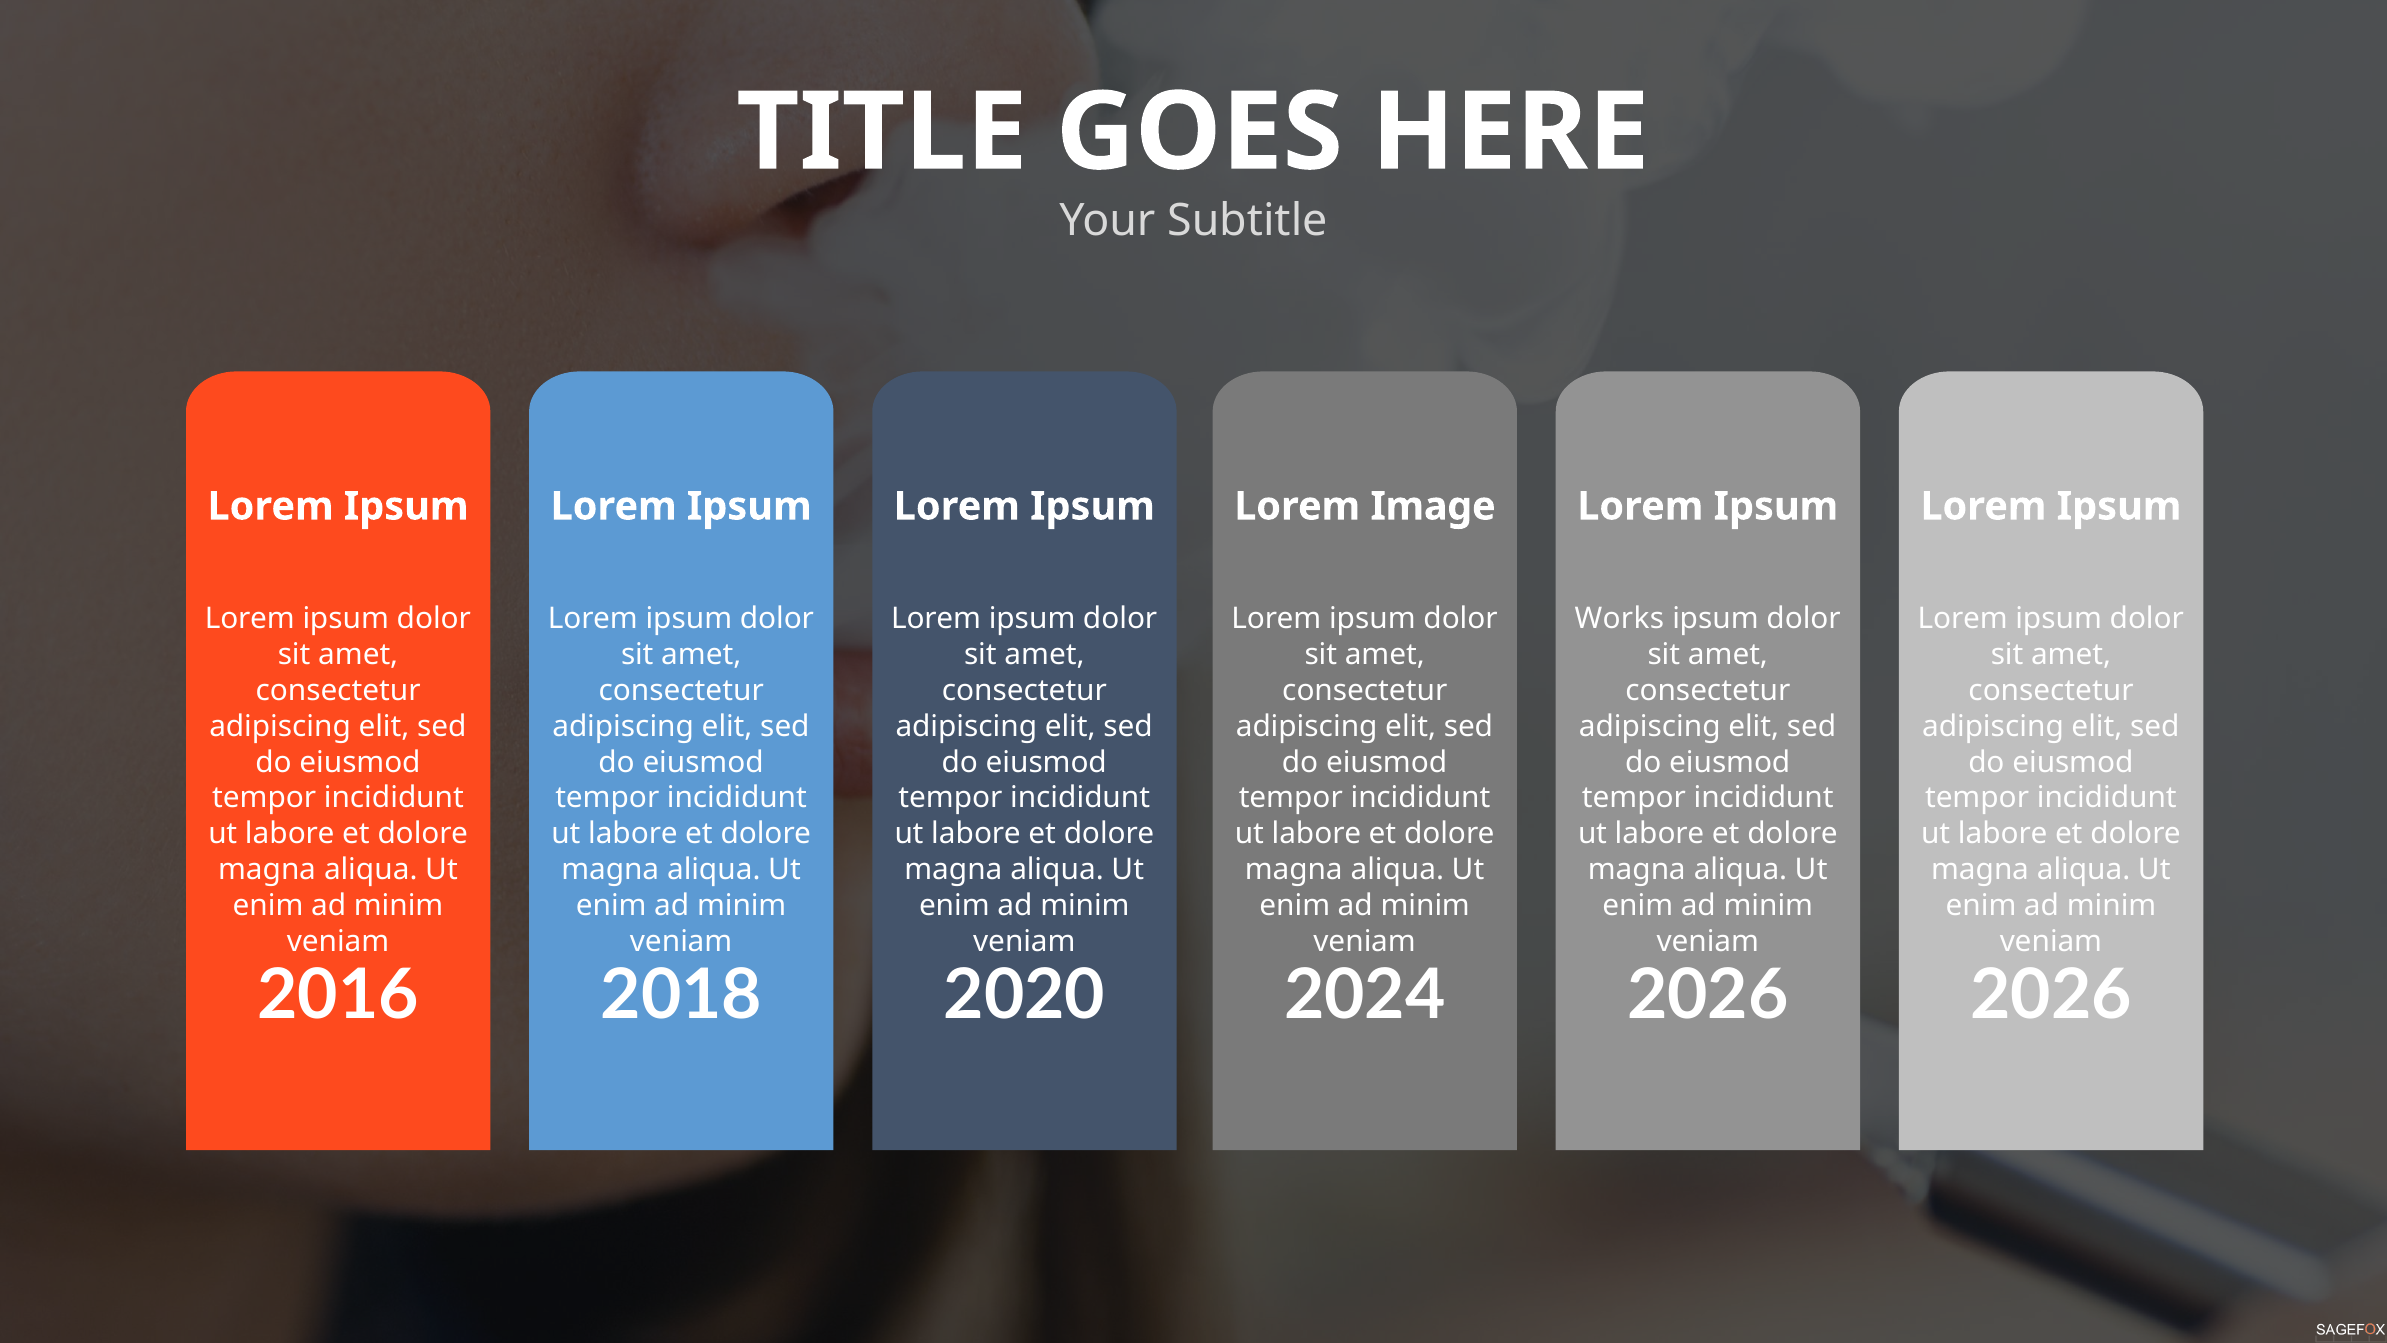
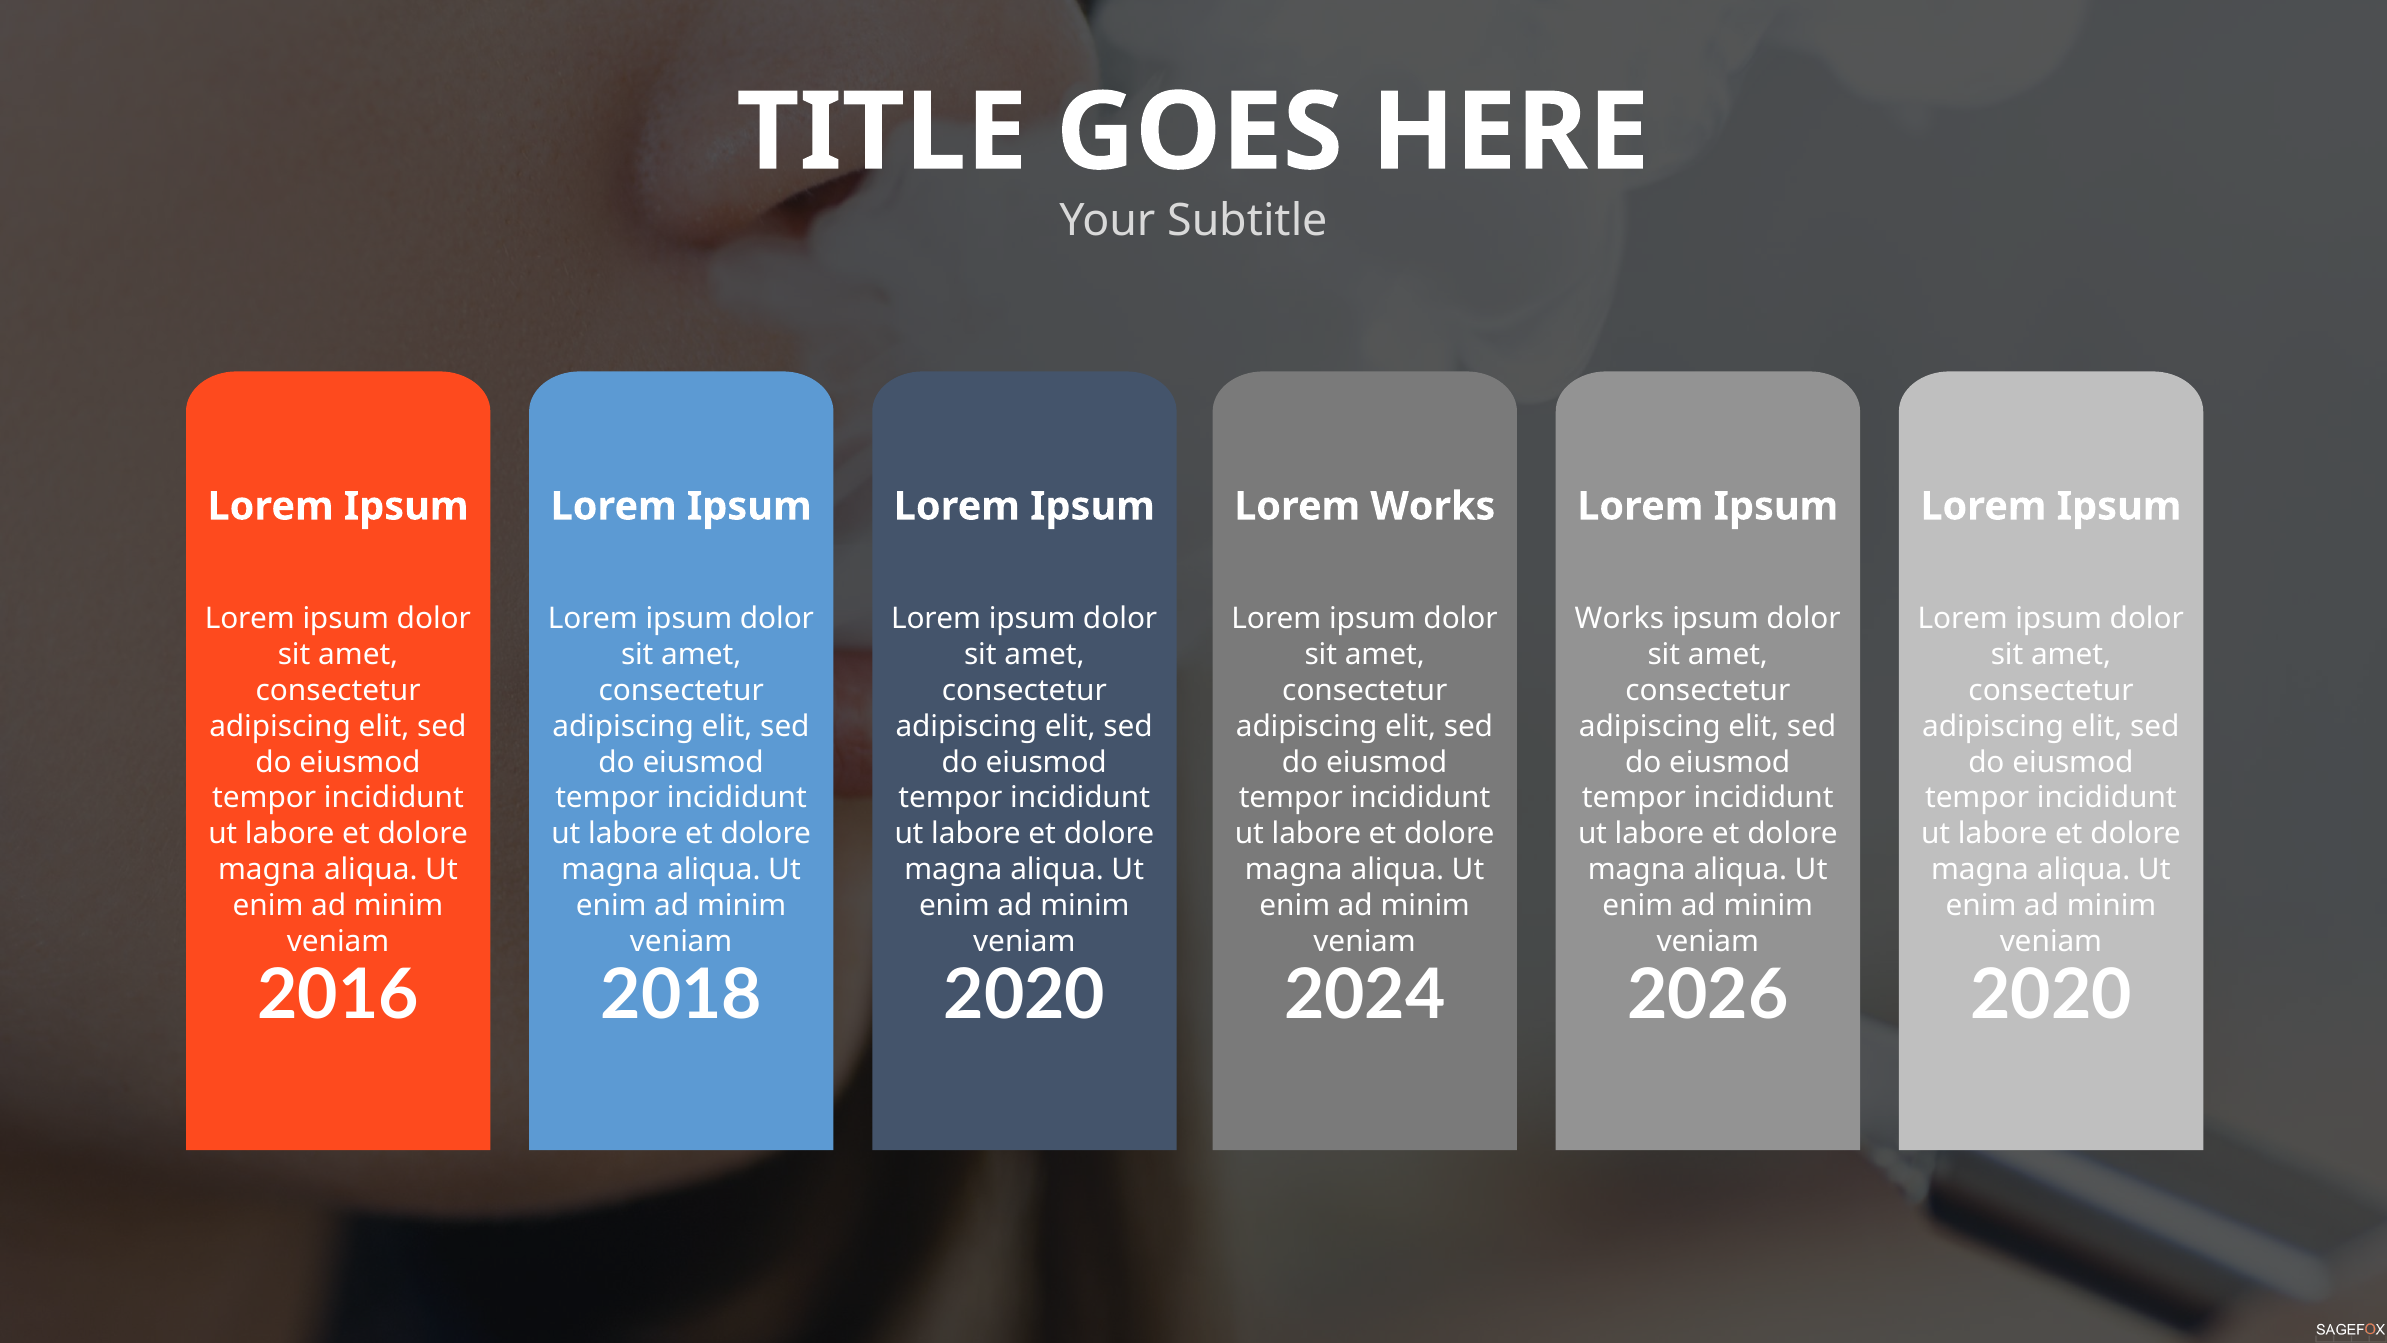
Lorem Image: Image -> Works (1433, 506)
2026: 2026 -> 2020 (2051, 995)
